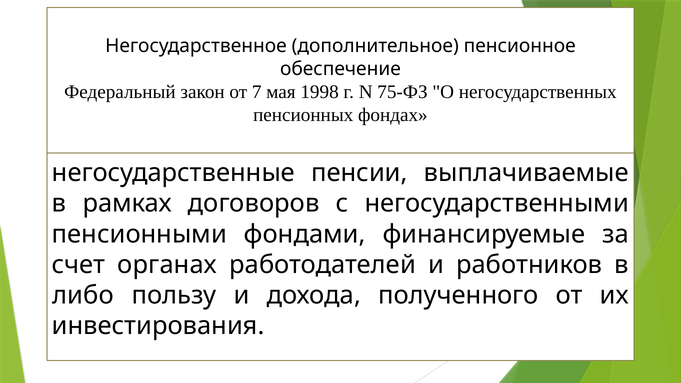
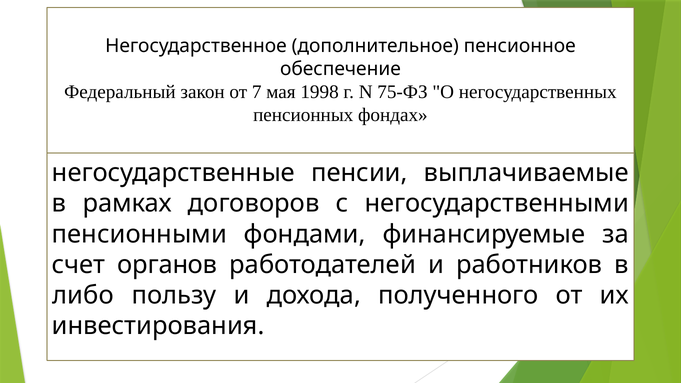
органах: органах -> органов (167, 265)
